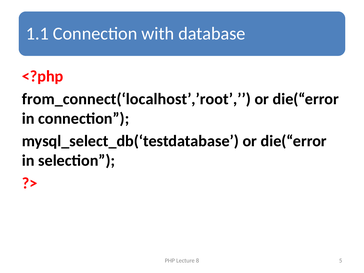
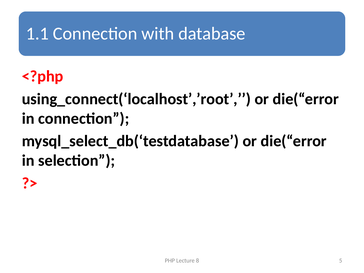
from_connect(‘localhost’,’root: from_connect(‘localhost’,’root -> using_connect(‘localhost’,’root (136, 99)
